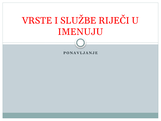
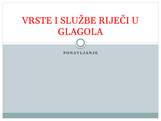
IMENUJU: IMENUJU -> GLAGOLA (80, 32)
